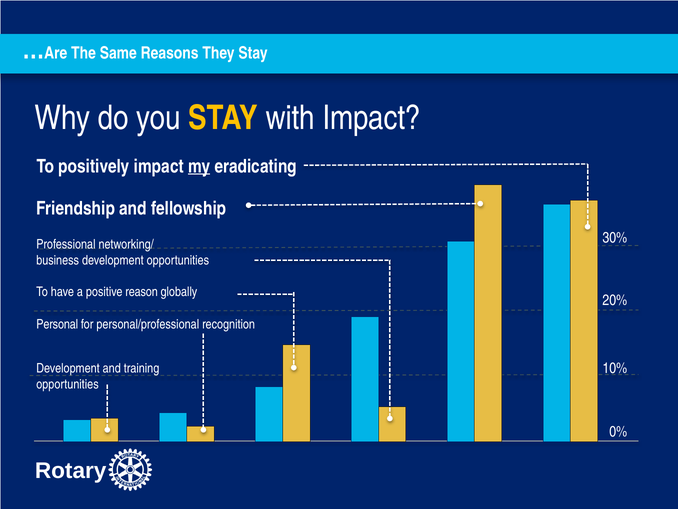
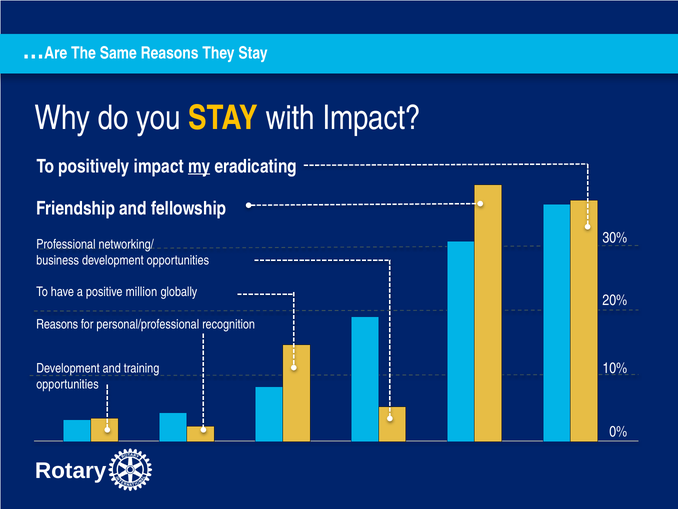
reason: reason -> million (141, 292)
Personal: Personal -> Reasons (57, 324)
